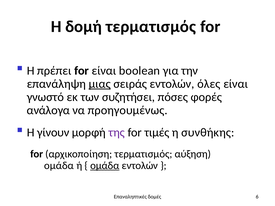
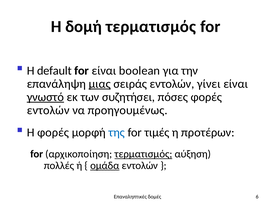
πρέπει: πρέπει -> default (54, 71)
όλες: όλες -> γίνει (209, 84)
γνωστό underline: none -> present (45, 97)
ανάλογα: ανάλογα -> εντολών (48, 110)
Η γίνουν: γίνουν -> φορές (53, 133)
της colour: purple -> blue (117, 133)
συνθήκης: συνθήκης -> προτέρων (208, 133)
τερματισμός underline: none -> present (143, 154)
ομάδα: ομάδα -> πολλές (59, 166)
